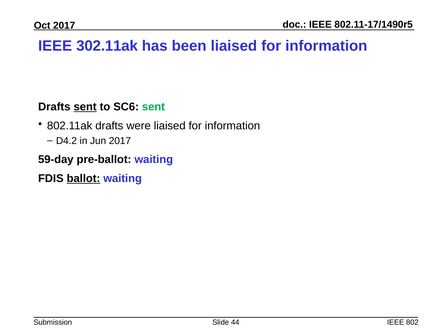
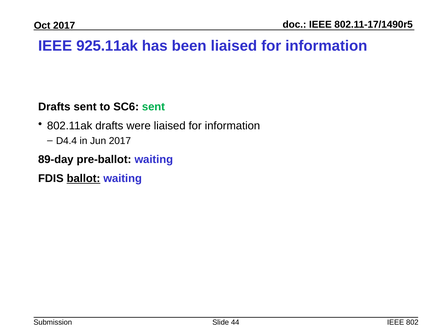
302.11ak: 302.11ak -> 925.11ak (107, 46)
sent underline: present -> none (85, 107)
D4.2: D4.2 -> D4.4 (66, 141)
59-day: 59-day -> 89-day (56, 159)
